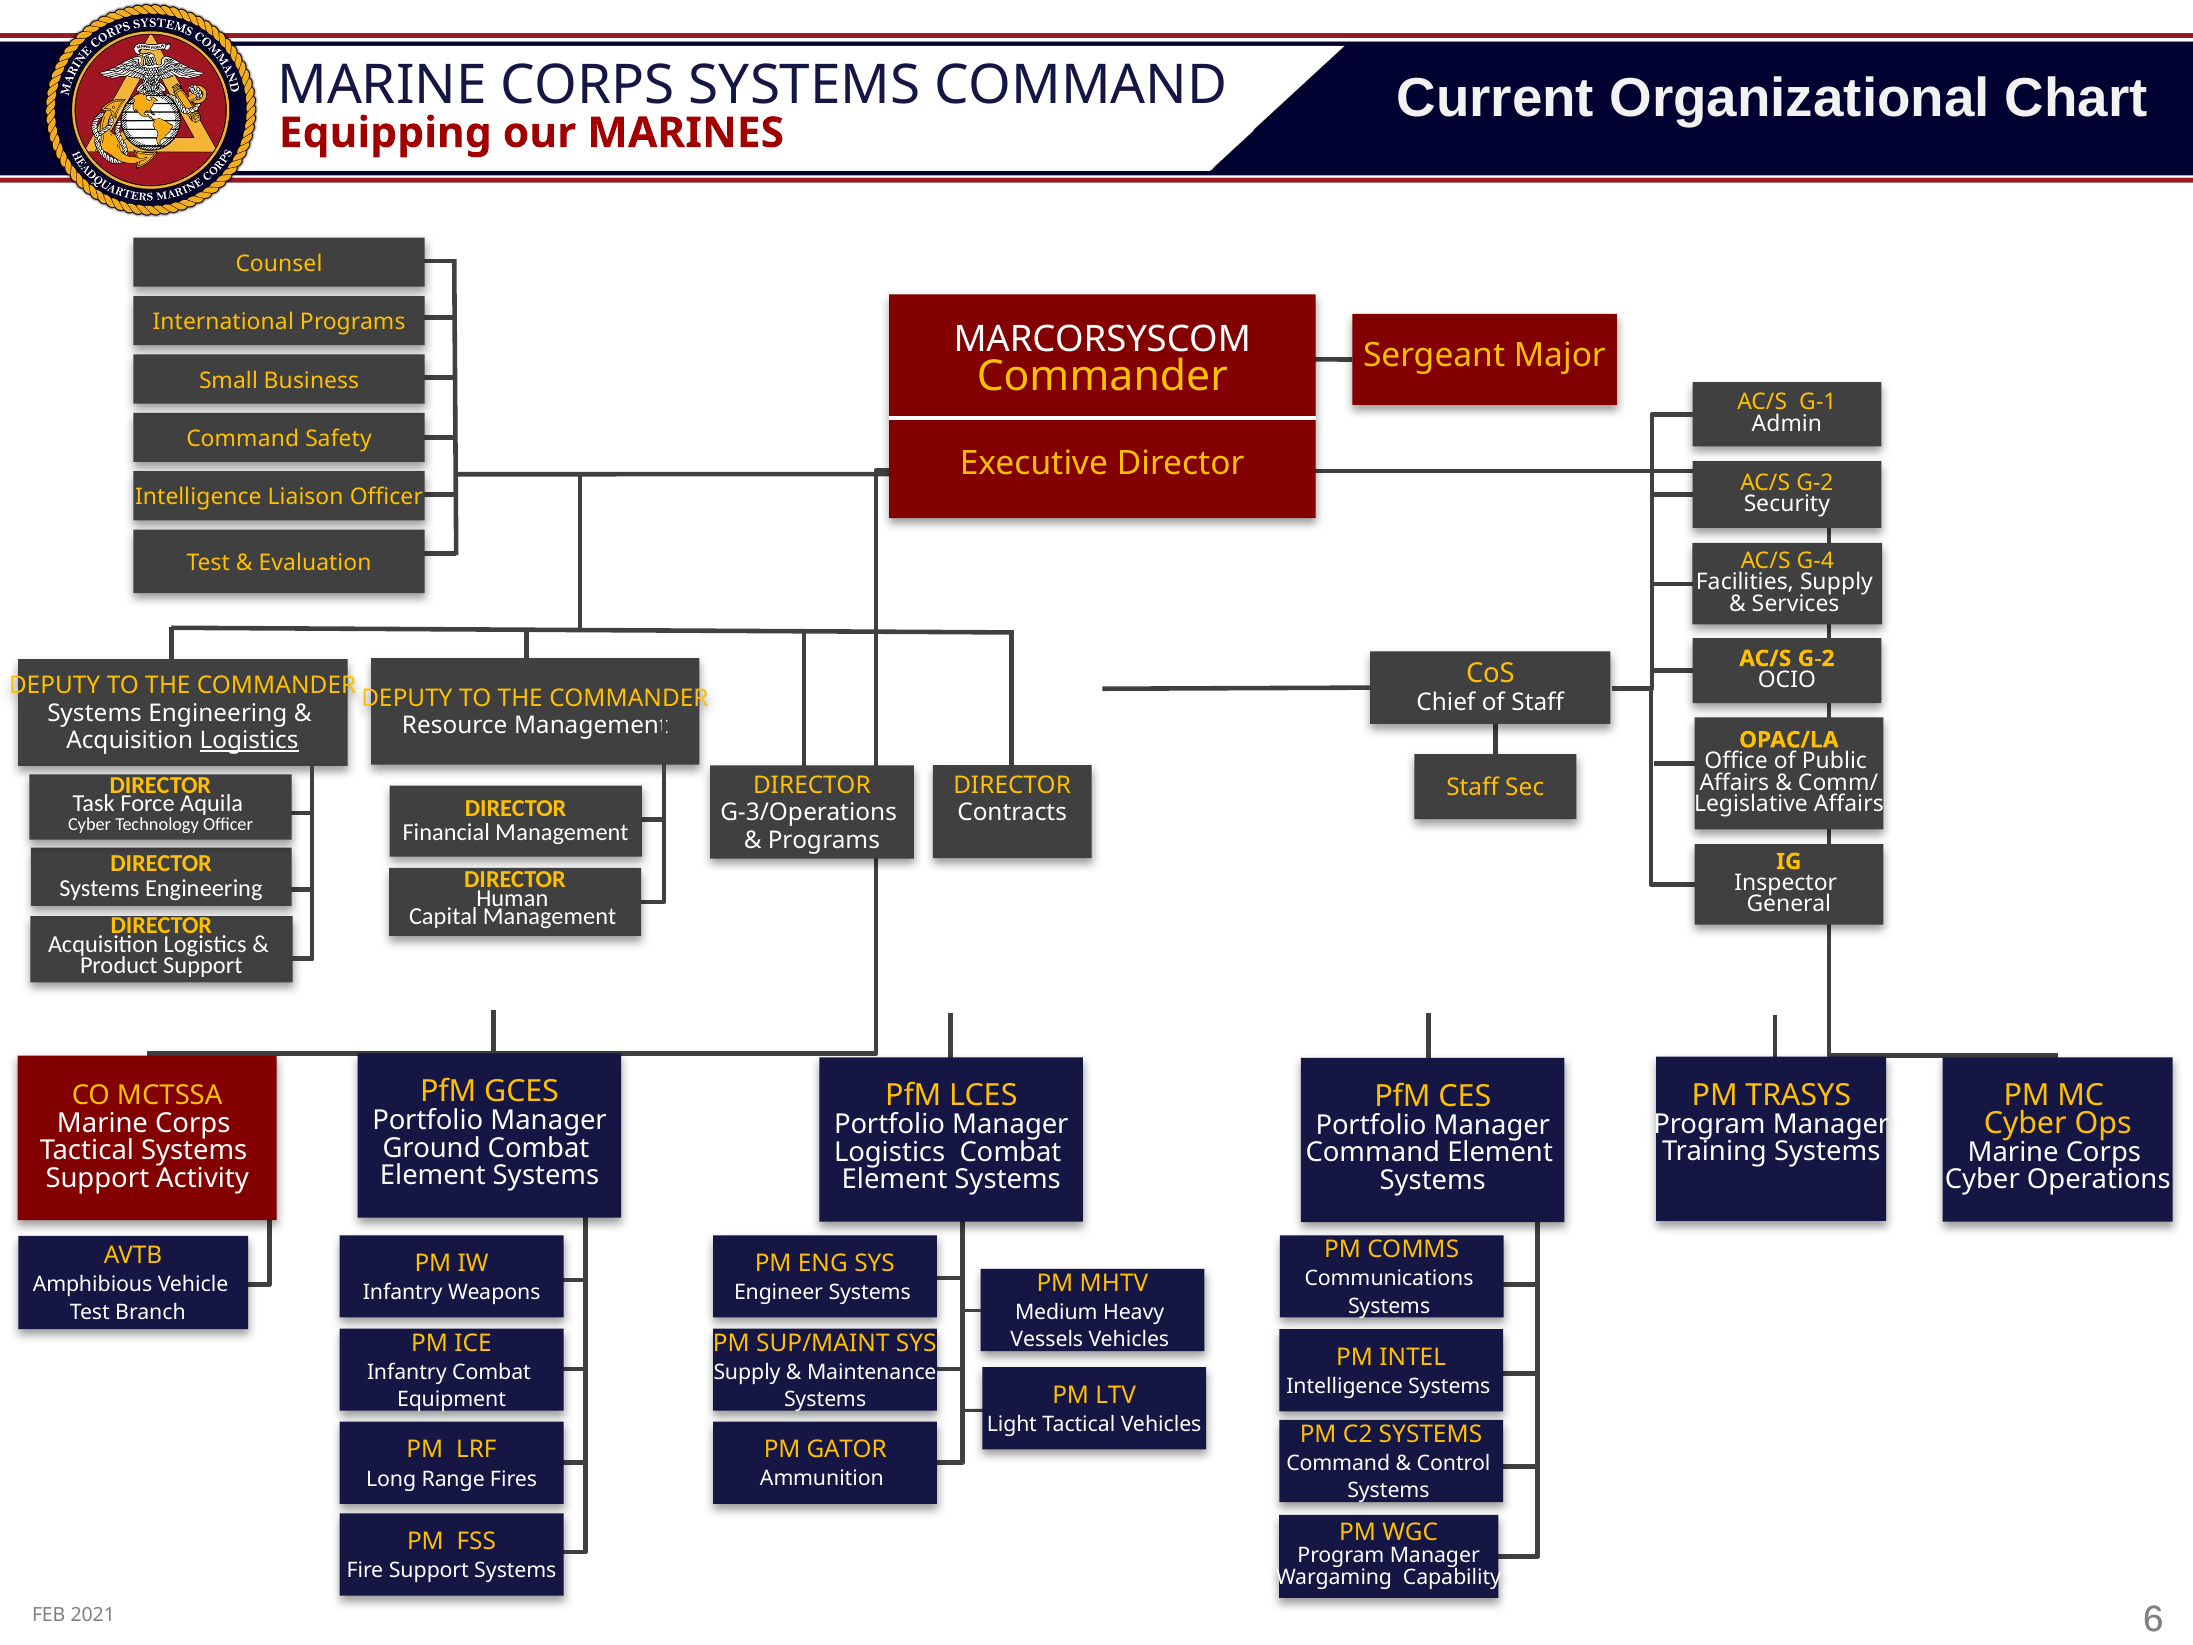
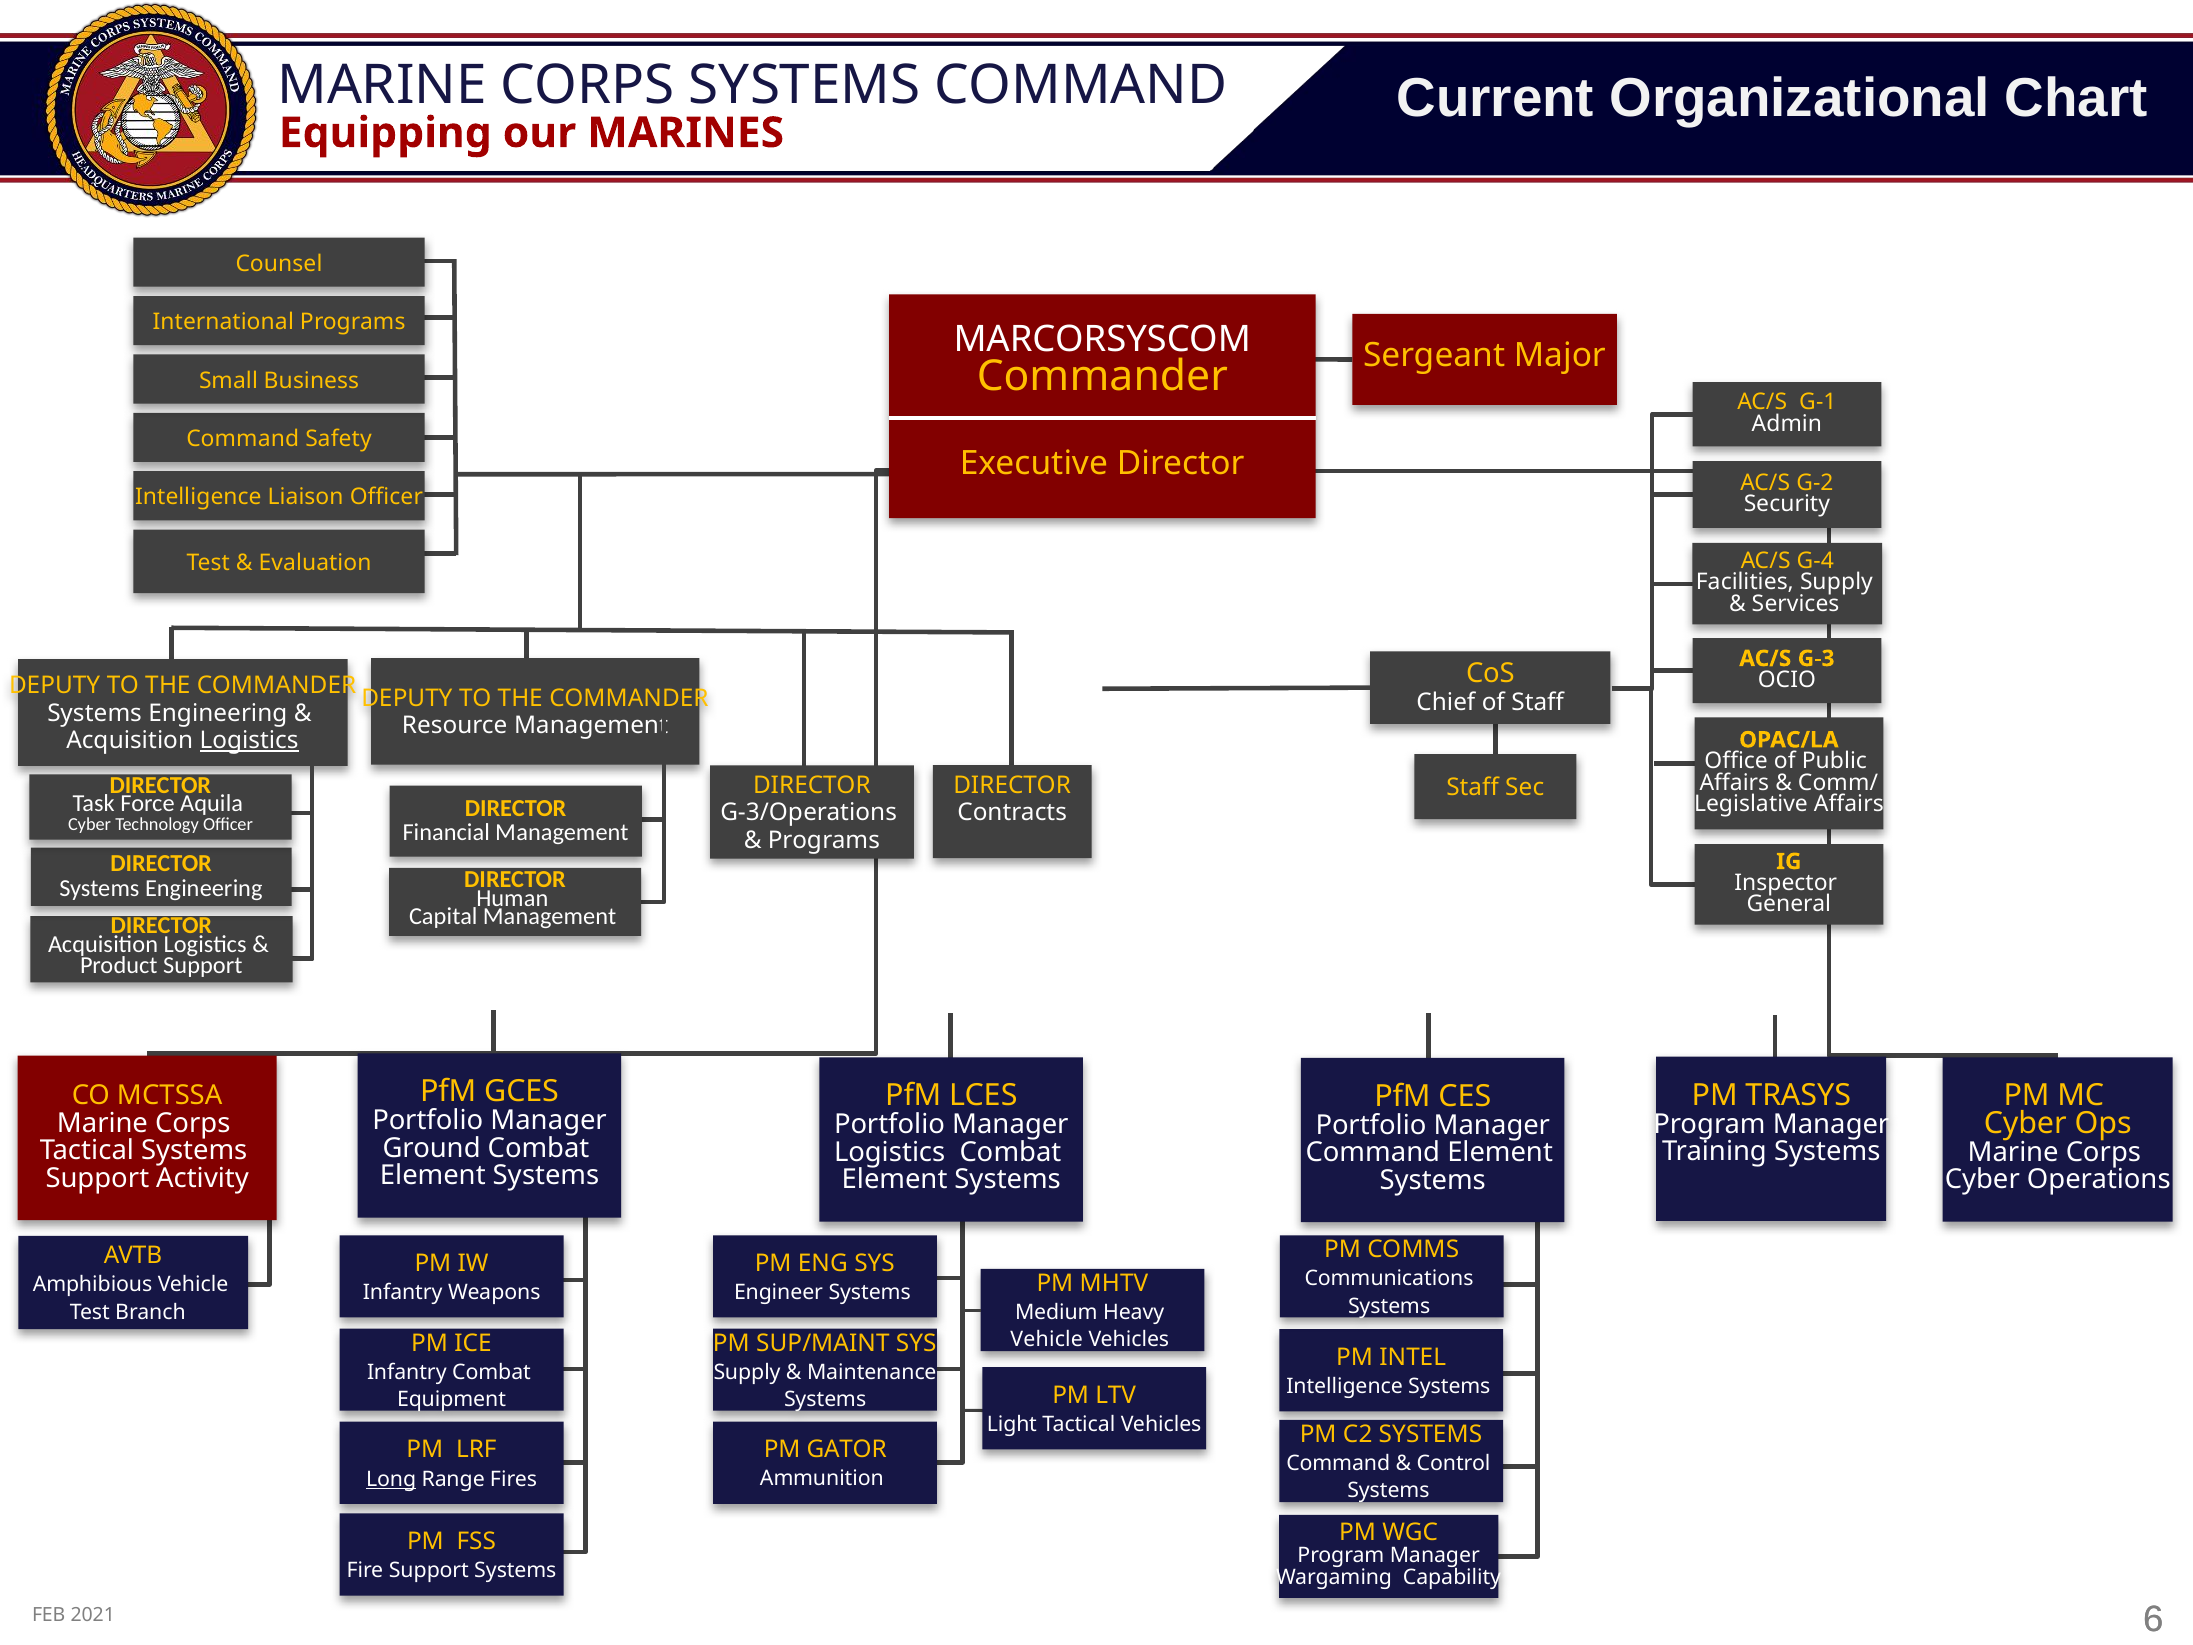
G-2: G-2 -> G-3 (1816, 658)
Vessels: Vessels -> Vehicle (1047, 1340)
Long underline: none -> present (391, 1479)
